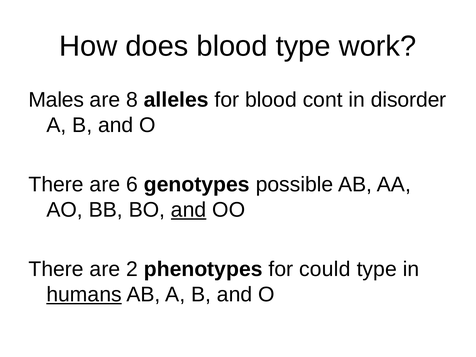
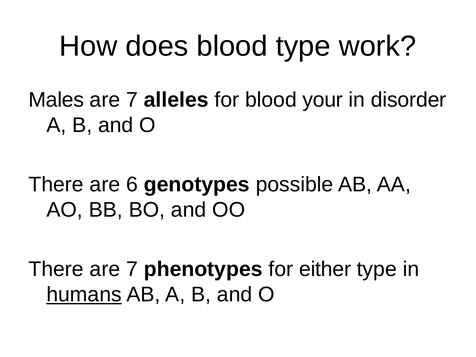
8: 8 -> 7 (132, 100)
cont: cont -> your (323, 100)
and underline: present -> none (189, 210)
There are 2: 2 -> 7 (132, 269)
could: could -> either (325, 269)
